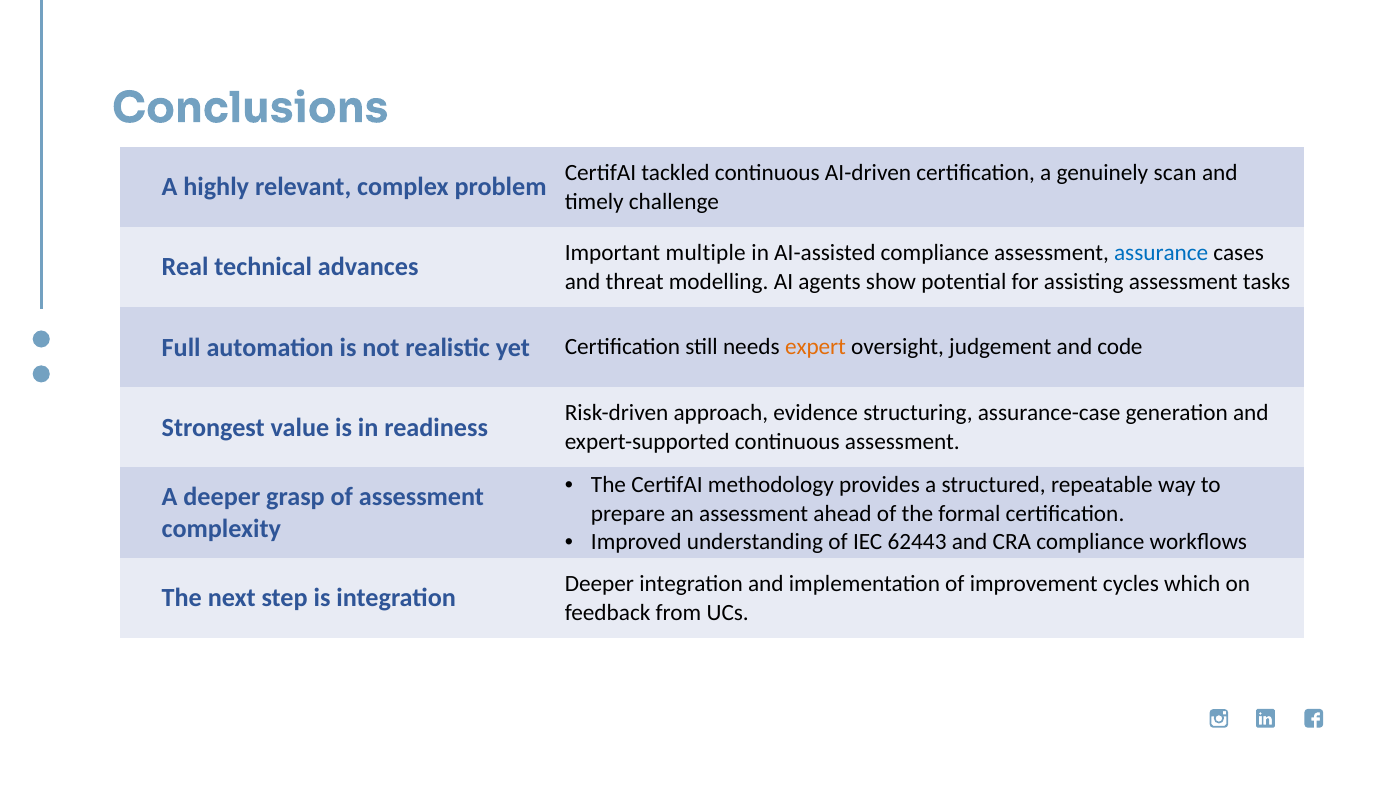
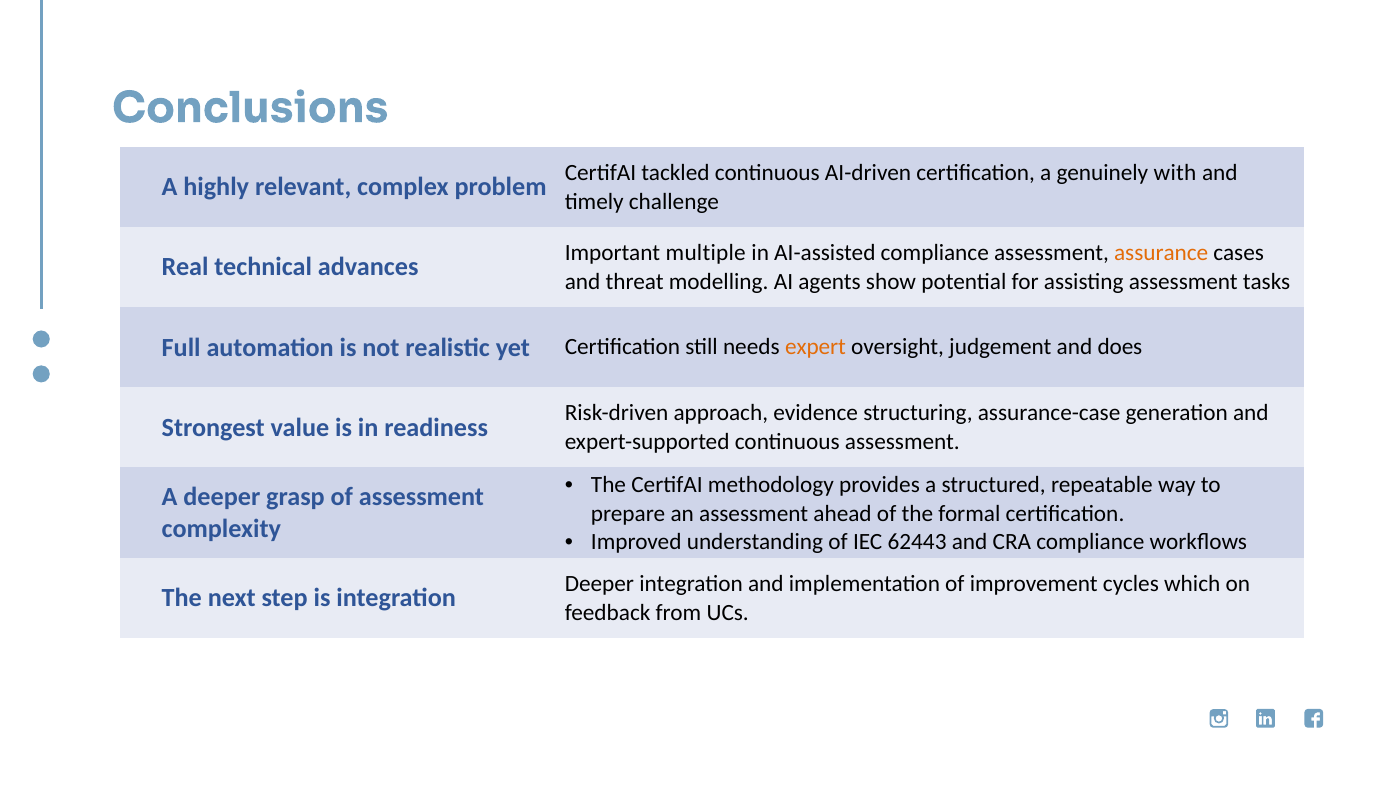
scan: scan -> with (1175, 173)
assurance colour: blue -> orange (1161, 253)
code: code -> does (1120, 347)
